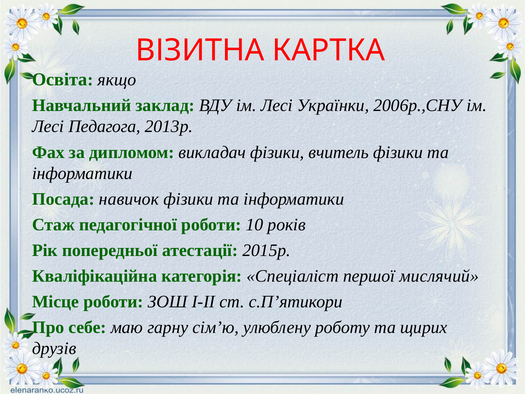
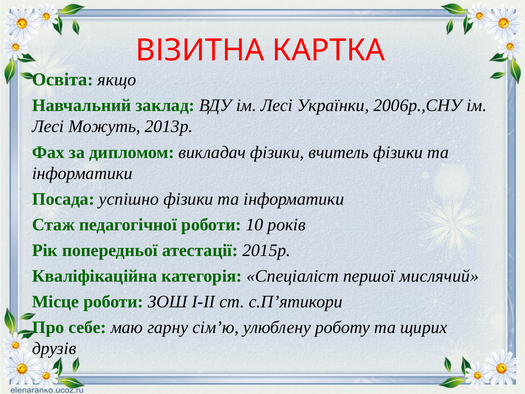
Педагога: Педагога -> Можуть (104, 126)
навичок: навичок -> успішно (129, 199)
